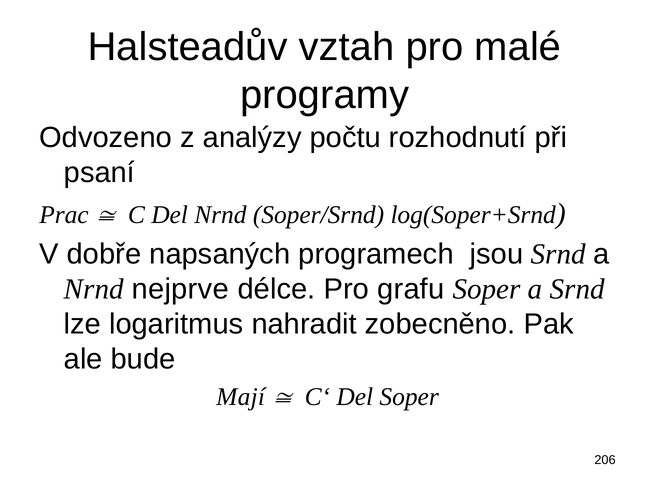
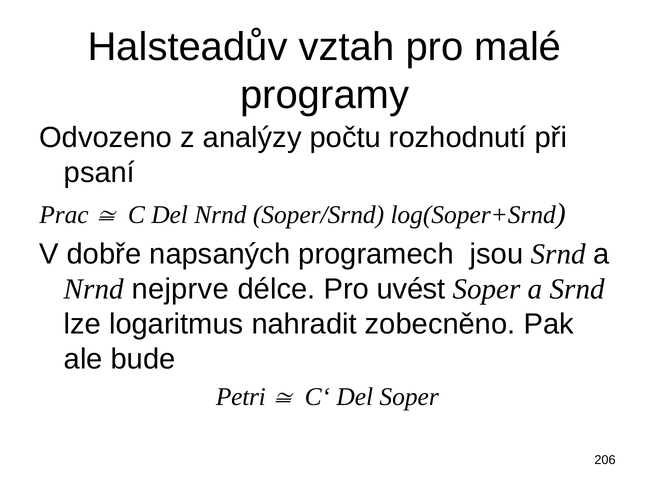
grafu: grafu -> uvést (411, 289)
Mají: Mají -> Petri (241, 396)
